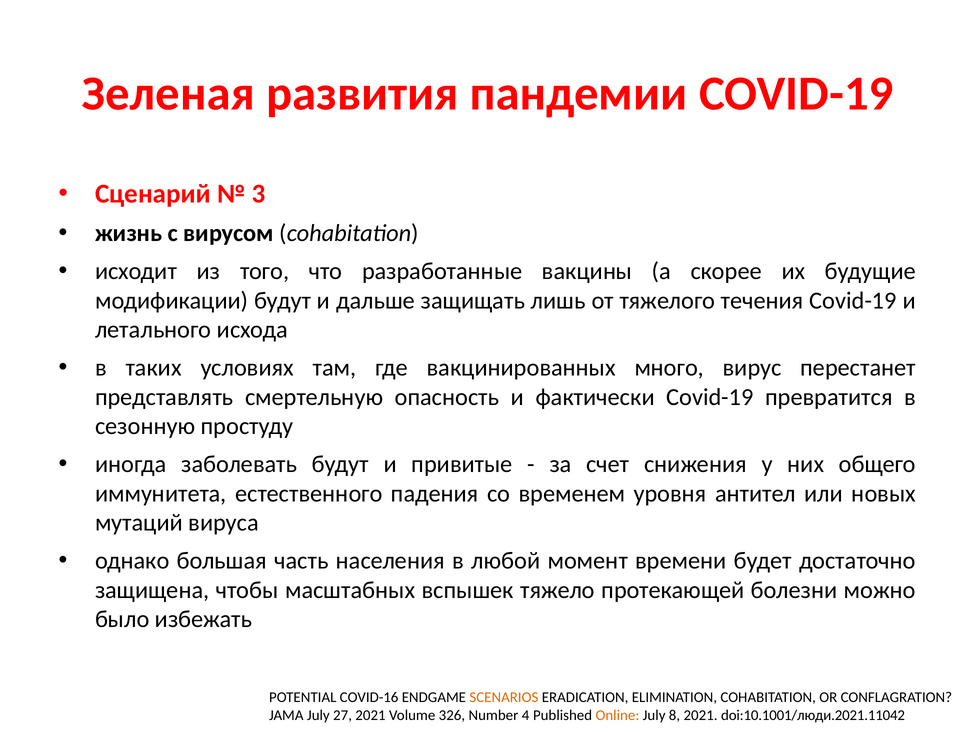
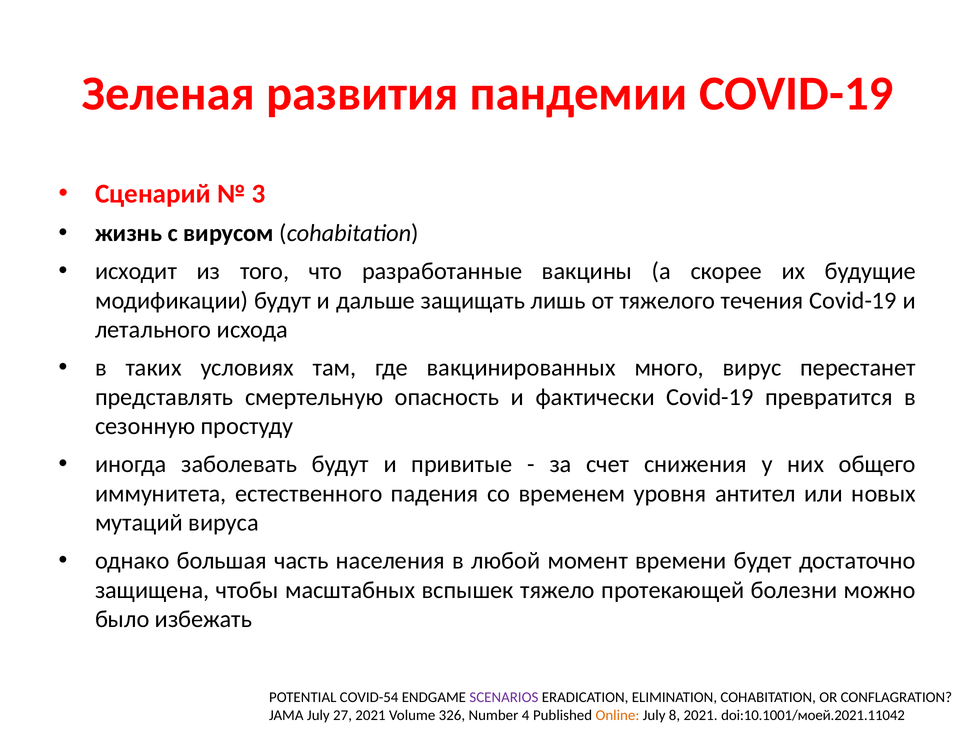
COVID-16: COVID-16 -> COVID-54 (369, 697)
SCENARIOS colour: orange -> purple (504, 697)
doi:10.1001/люди.2021.11042: doi:10.1001/люди.2021.11042 -> doi:10.1001/моей.2021.11042 (813, 715)
